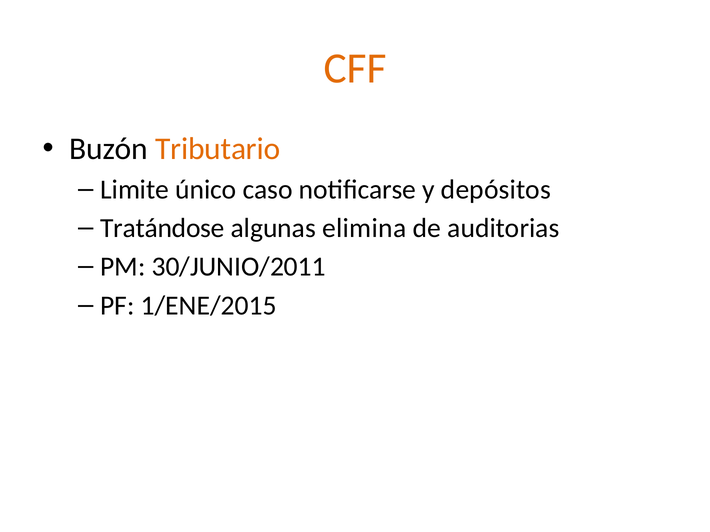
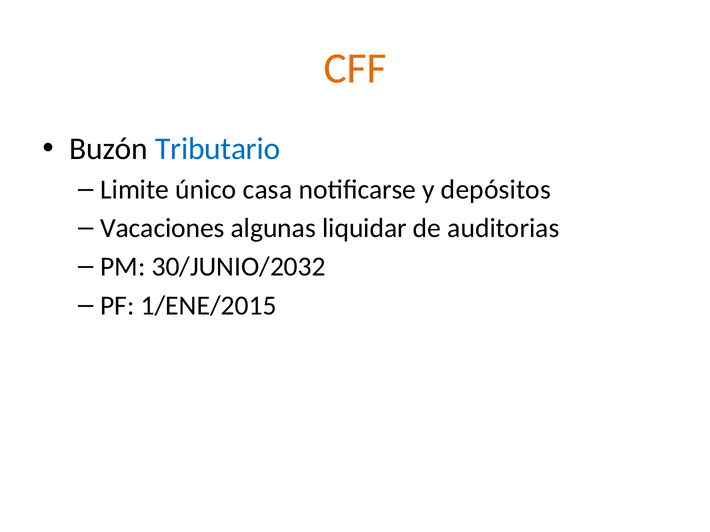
Tributario colour: orange -> blue (218, 149)
caso: caso -> casa (267, 190)
Tratándose: Tratándose -> Vacaciones (162, 228)
elimina: elimina -> liquidar (364, 228)
30/JUNIO/2011: 30/JUNIO/2011 -> 30/JUNIO/2032 (239, 267)
